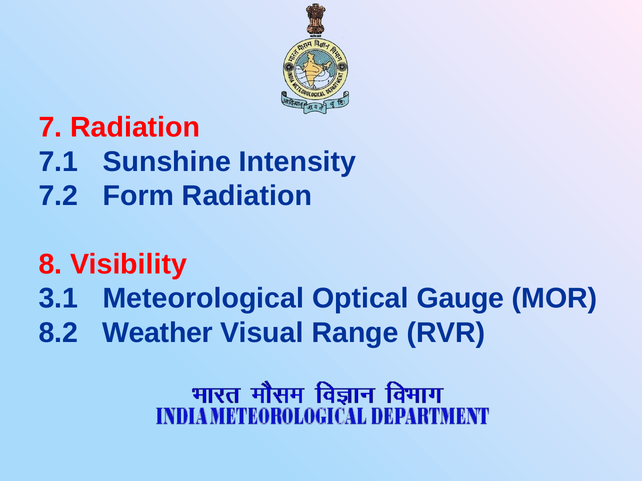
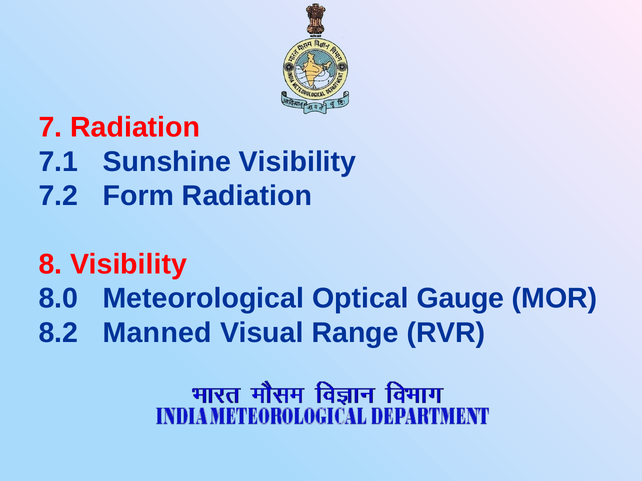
Sunshine Intensity: Intensity -> Visibility (298, 162)
3.1: 3.1 -> 8.0 (58, 299)
Weather: Weather -> Manned (157, 333)
